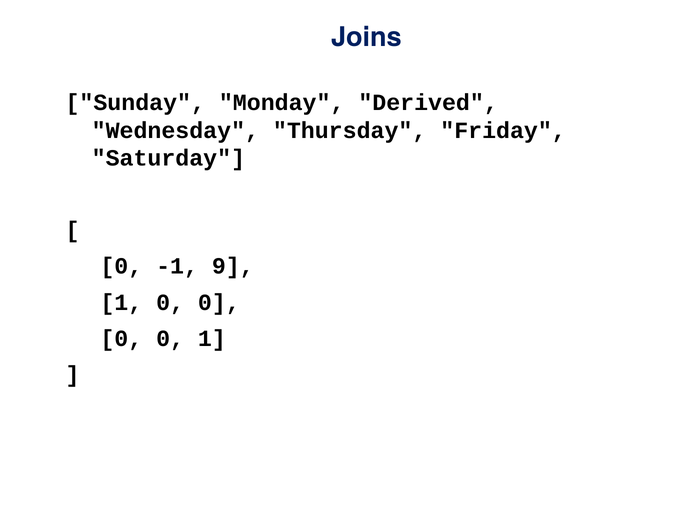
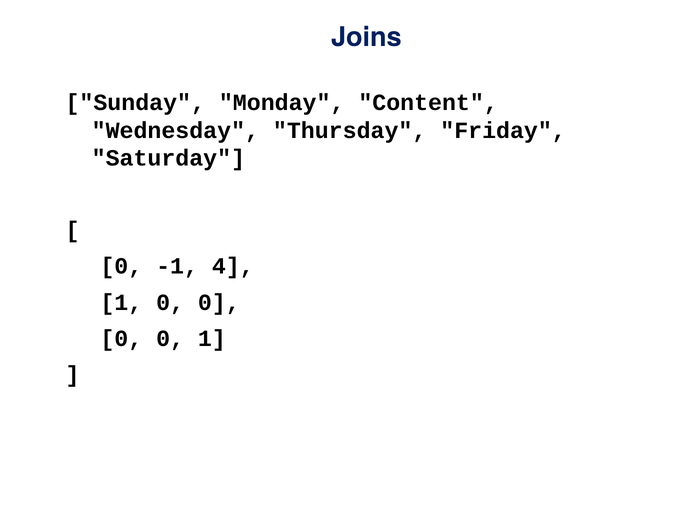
Derived: Derived -> Content (428, 102)
9: 9 -> 4 (233, 266)
